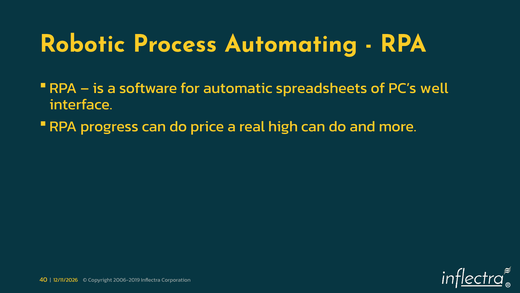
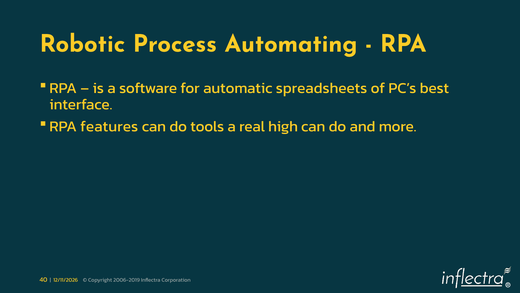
well: well -> best (434, 88)
progress: progress -> features (109, 126)
price: price -> tools (207, 126)
